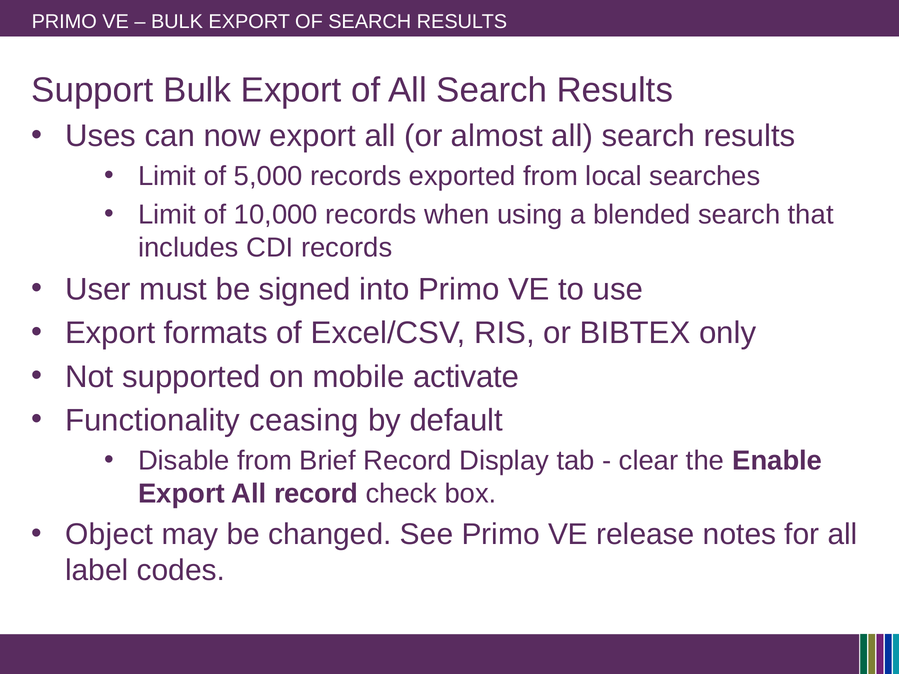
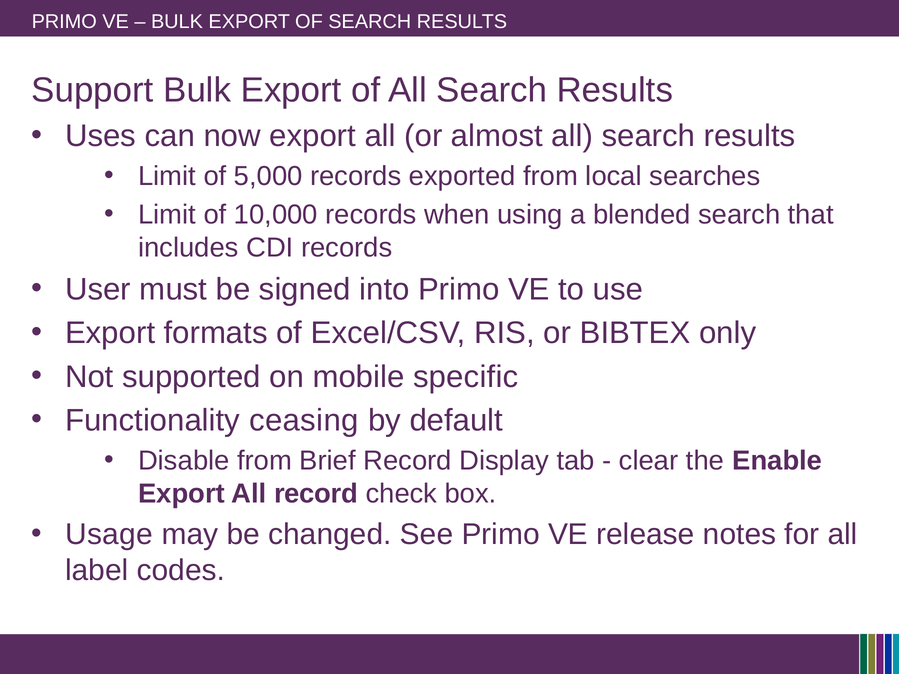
activate: activate -> specific (466, 377)
Object: Object -> Usage (109, 535)
